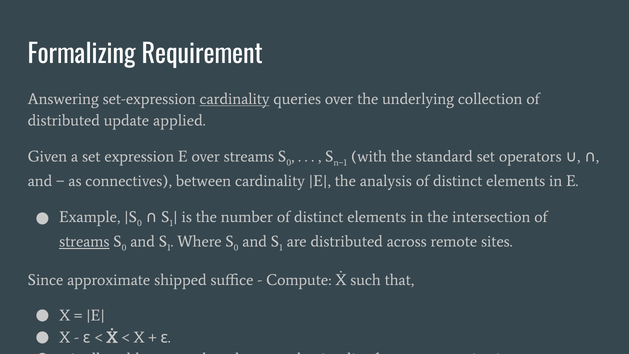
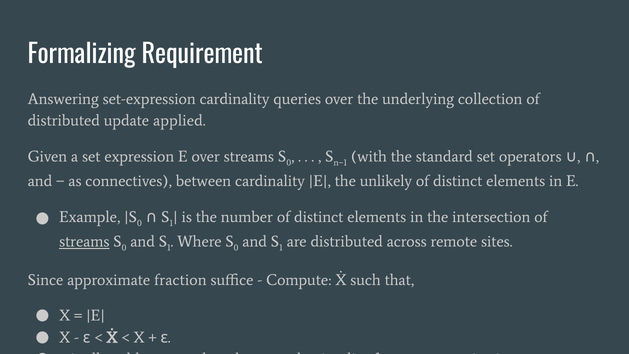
cardinality underline: present -> none (235, 99)
analysis: analysis -> unlikely (386, 181)
shipped: shipped -> fraction (180, 280)
